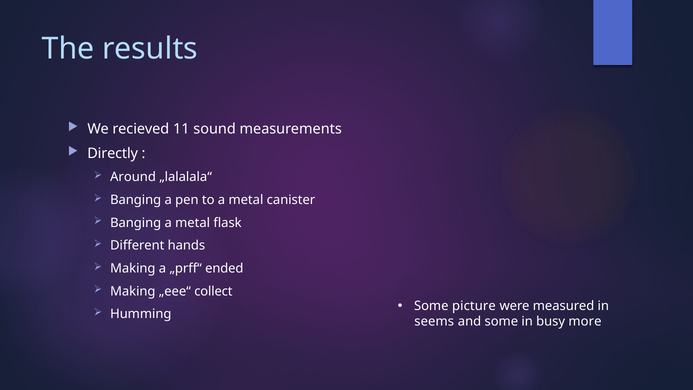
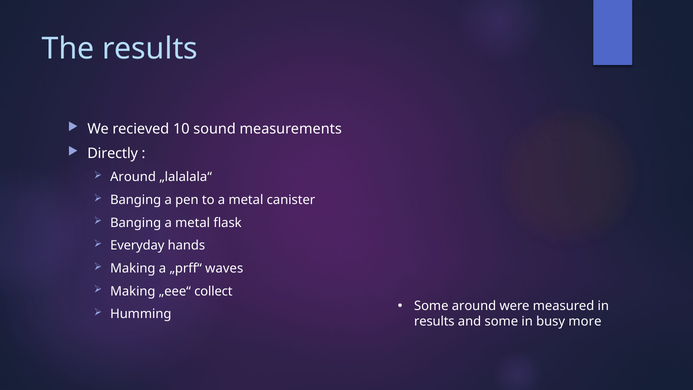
11: 11 -> 10 (181, 129)
Different: Different -> Everyday (137, 246)
ended: ended -> waves (224, 268)
Some picture: picture -> around (474, 306)
seems: seems -> results (434, 321)
